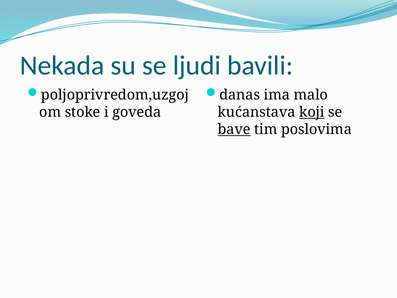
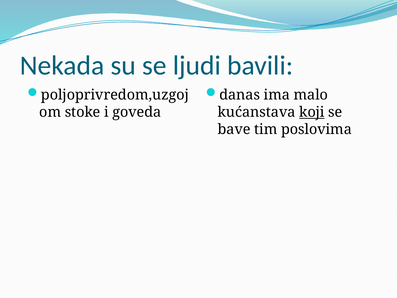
bave underline: present -> none (234, 129)
